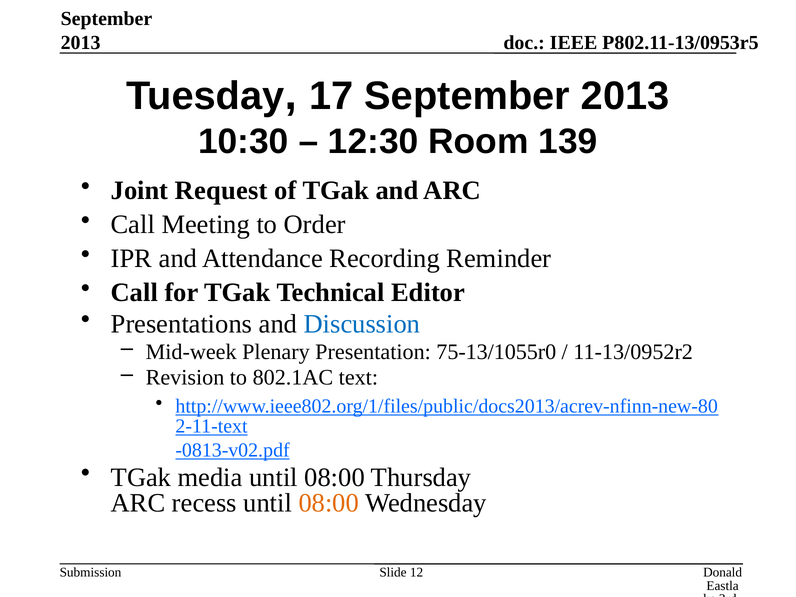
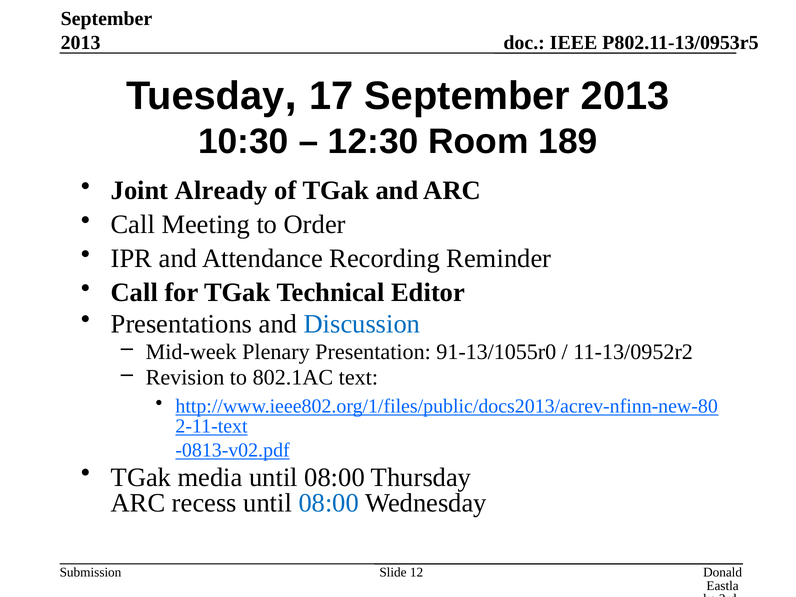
139: 139 -> 189 (568, 142)
Request: Request -> Already (221, 191)
75-13/1055r0: 75-13/1055r0 -> 91-13/1055r0 (496, 352)
08:00 colour: orange -> blue (329, 503)
